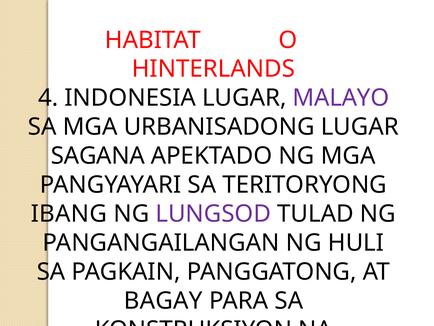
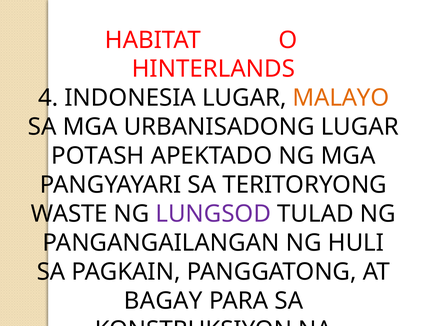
MALAYO colour: purple -> orange (341, 98)
SAGANA: SAGANA -> POTASH (98, 156)
IBANG: IBANG -> WASTE (69, 214)
